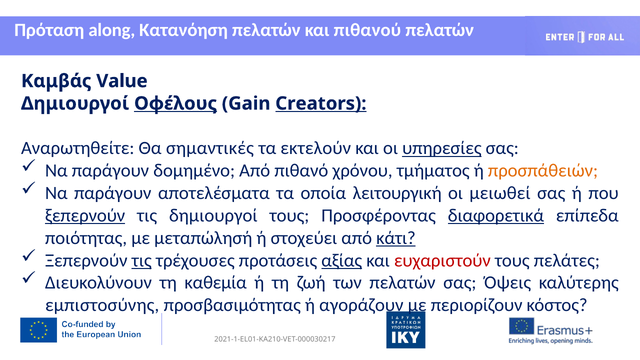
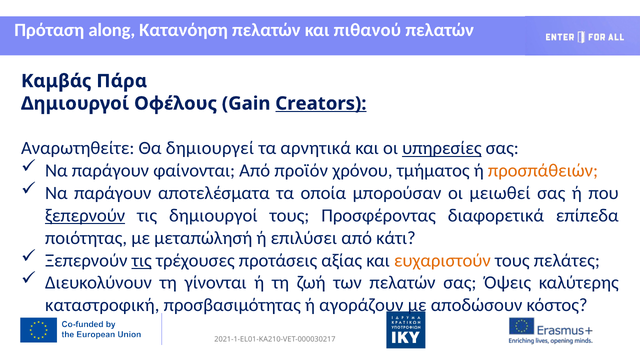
Value: Value -> Πάρα (122, 81)
Οφέλους underline: present -> none (176, 103)
σημαντικές: σημαντικές -> δημιουργεί (210, 148)
εκτελούν: εκτελούν -> αρνητικά (316, 148)
δομημένο: δομημένο -> φαίνονται (194, 171)
πιθανό: πιθανό -> προϊόν (301, 171)
λειτουργική: λειτουργική -> μπορούσαν (397, 193)
διαφορετικά underline: present -> none (496, 216)
στοχεύει: στοχεύει -> επιλύσει (304, 238)
κάτι underline: present -> none (396, 238)
αξίας underline: present -> none (342, 260)
ευχαριστούν colour: red -> orange (442, 260)
καθεμία: καθεμία -> γίνονται (216, 283)
εμπιστοσύνης: εμπιστοσύνης -> καταστροφική (102, 305)
περιορίζουν: περιορίζουν -> αποδώσουν (477, 305)
